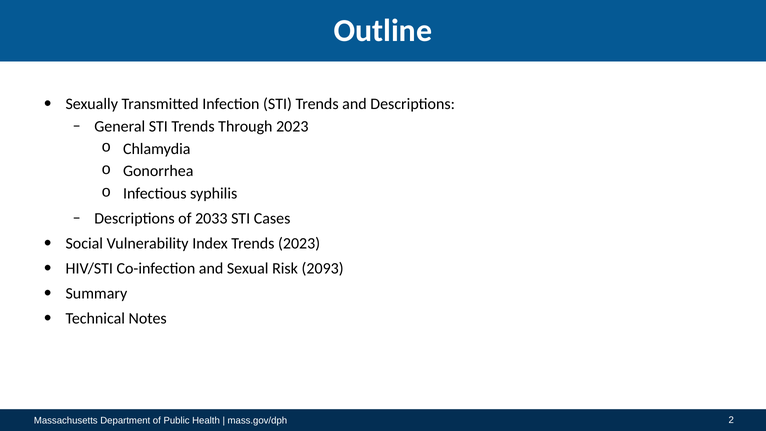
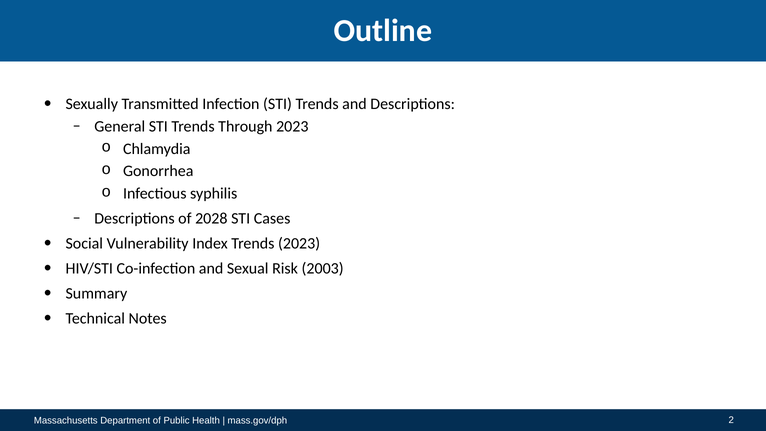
2033: 2033 -> 2028 (211, 218)
2093: 2093 -> 2003 (323, 269)
